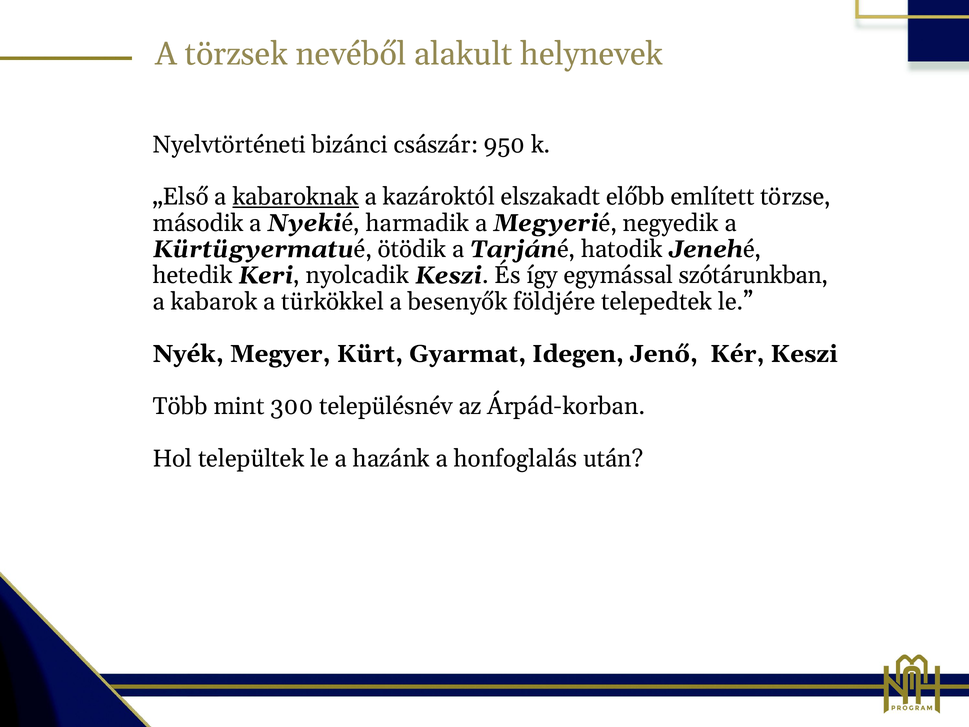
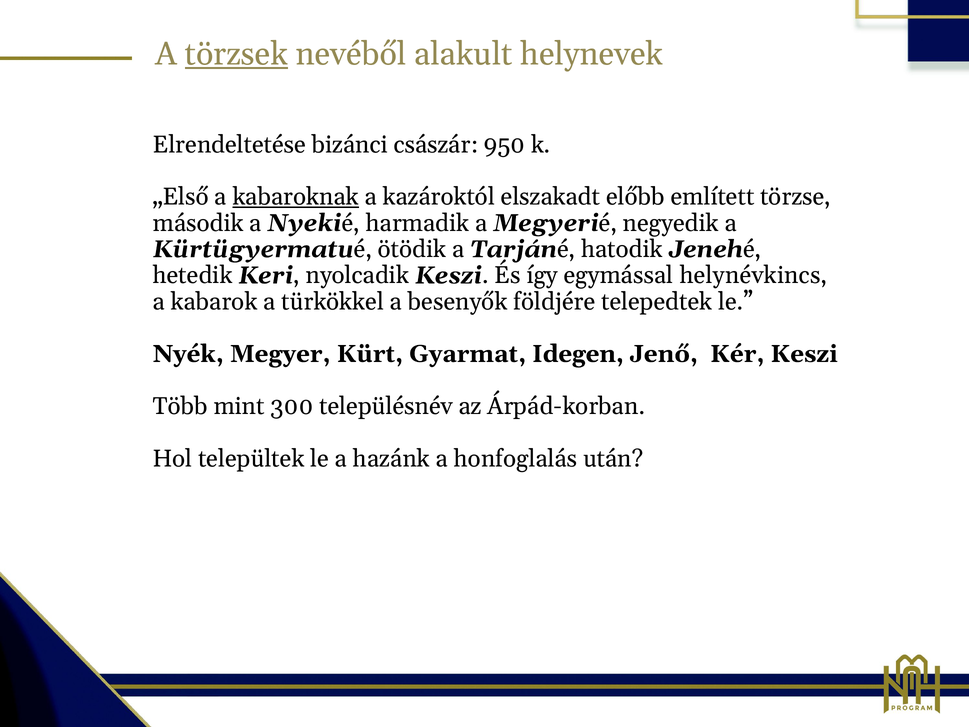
törzsek underline: none -> present (236, 54)
Nyelvtörténeti: Nyelvtörténeti -> Elrendeltetése (229, 144)
szótárunkban: szótárunkban -> helynévkincs (753, 275)
